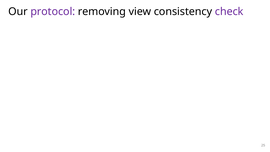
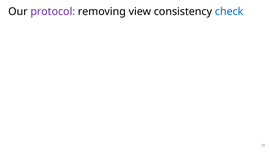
check colour: purple -> blue (229, 11)
